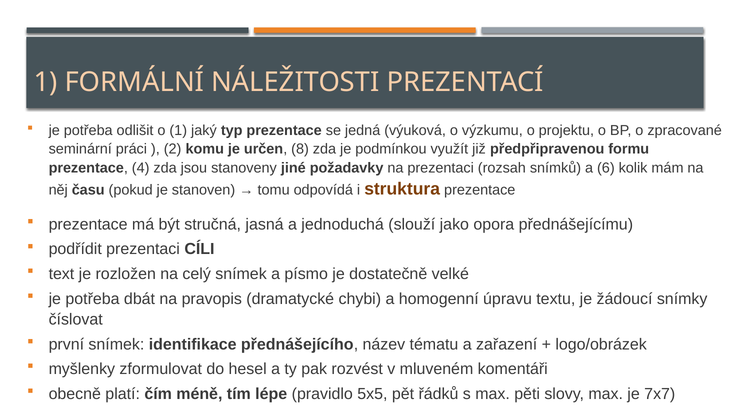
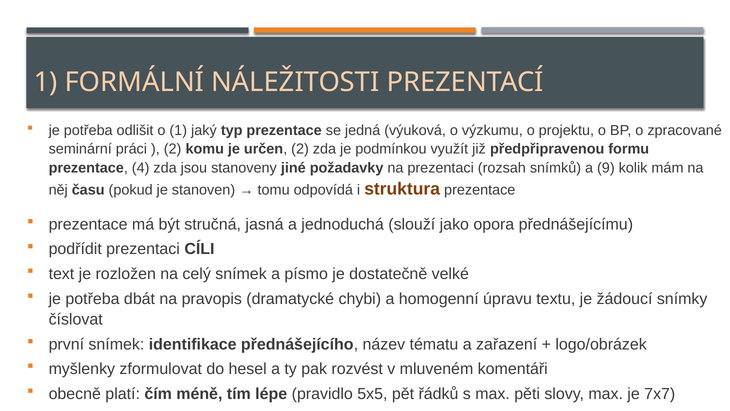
určen 8: 8 -> 2 (300, 149)
6: 6 -> 9 (606, 168)
